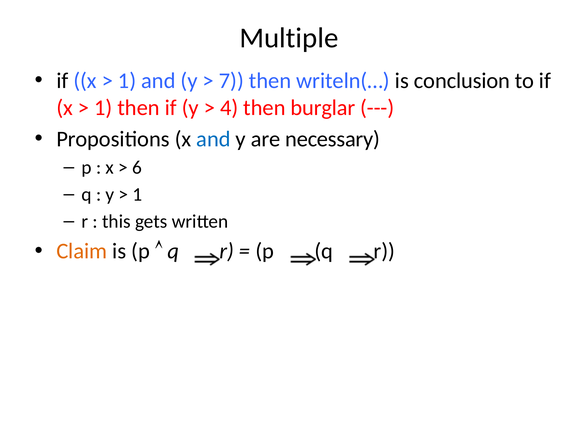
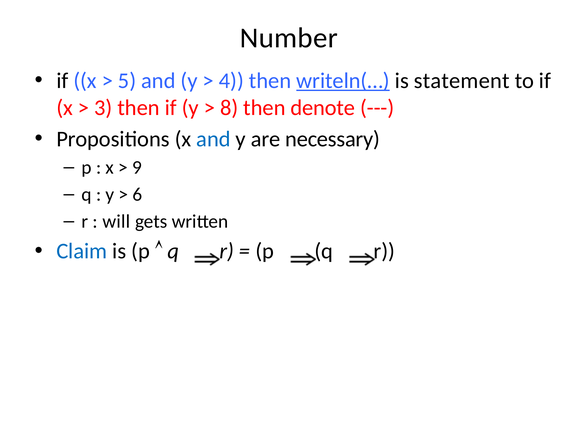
Multiple: Multiple -> Number (289, 38)
1: 1 -> 5 (127, 81)
7: 7 -> 4 (231, 81)
writeln(… underline: none -> present (343, 81)
conclusion: conclusion -> statement (462, 81)
1: 1 -> 3 (103, 108)
4: 4 -> 8 (229, 108)
burglar: burglar -> denote (323, 108)
6: 6 -> 9 (137, 168)
1: 1 -> 6 (137, 195)
this: this -> will (116, 222)
Claim colour: orange -> blue (82, 251)
